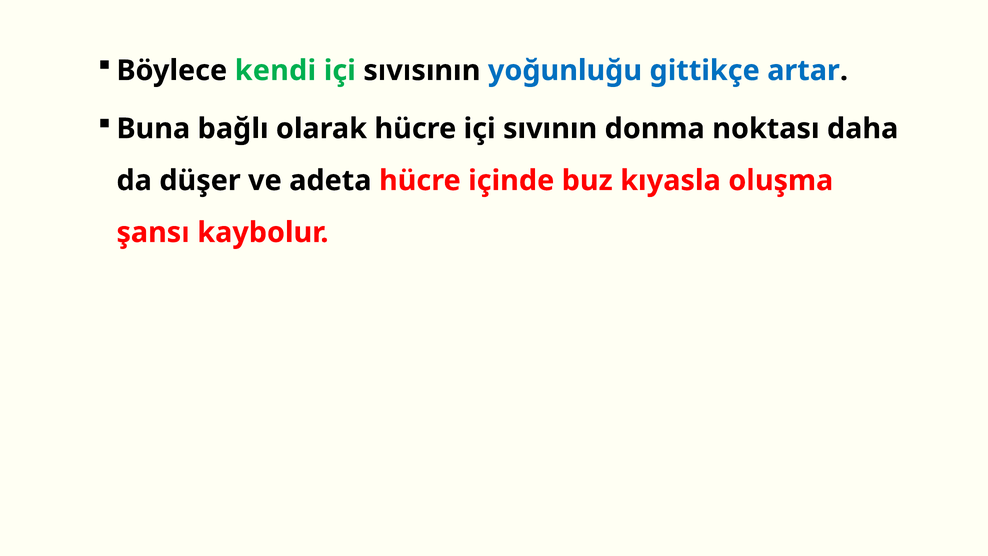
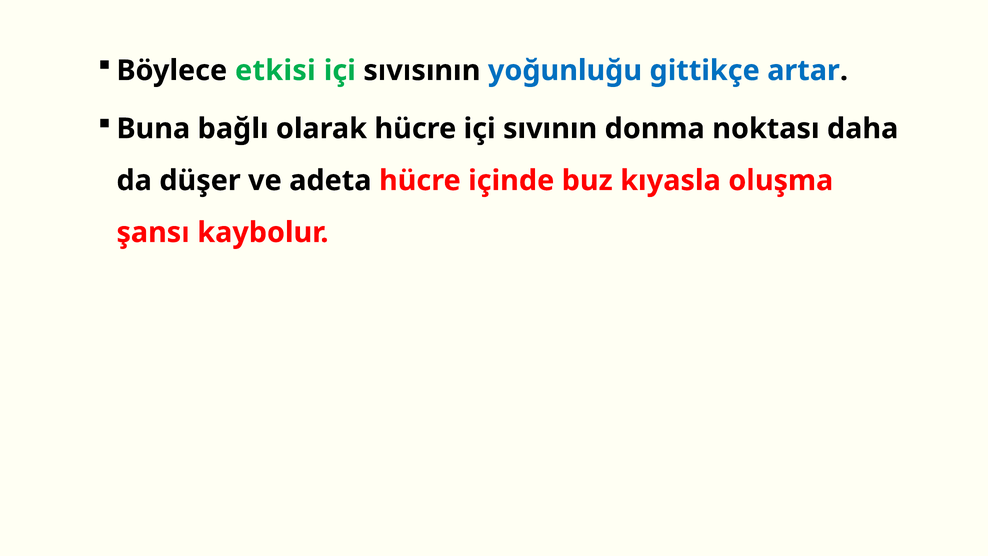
kendi: kendi -> etkisi (275, 71)
